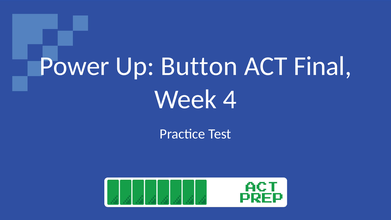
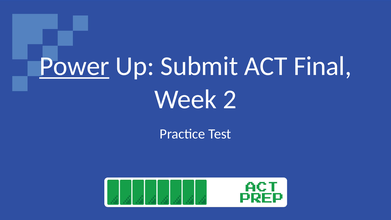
Power underline: none -> present (74, 66)
Button: Button -> Submit (199, 66)
4: 4 -> 2 (230, 99)
